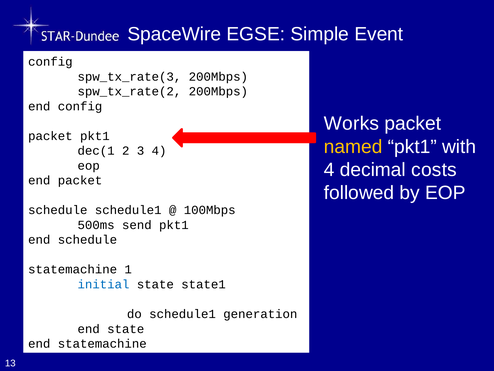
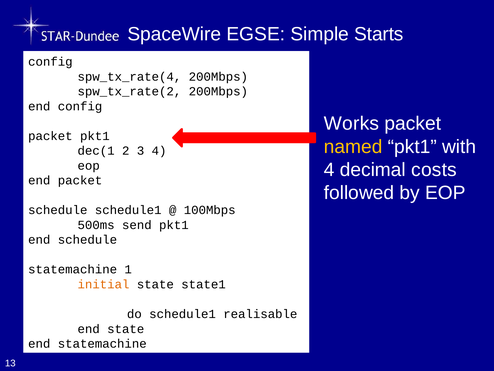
Event: Event -> Starts (379, 34)
spw_tx_rate(3: spw_tx_rate(3 -> spw_tx_rate(4 (129, 77)
initial colour: blue -> orange (103, 284)
generation: generation -> realisable (260, 314)
